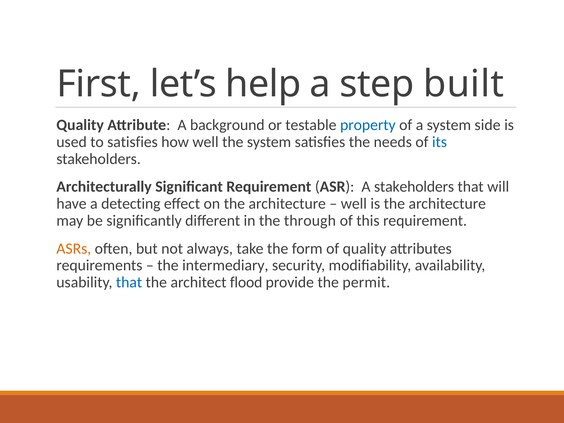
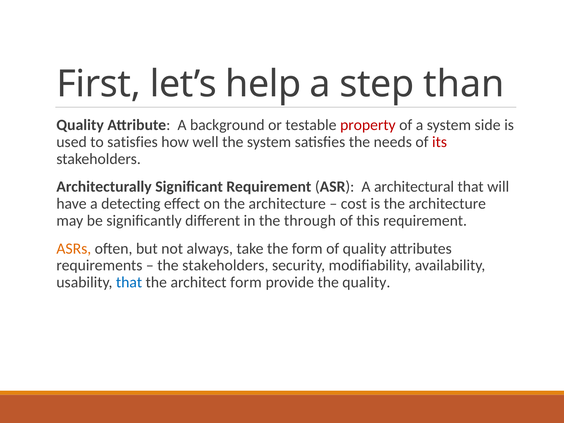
built: built -> than (464, 84)
property colour: blue -> red (368, 125)
its colour: blue -> red (440, 142)
A stakeholders: stakeholders -> architectural (414, 187)
well: well -> cost (354, 204)
the intermediary: intermediary -> stakeholders (225, 265)
architect flood: flood -> form (246, 282)
the permit: permit -> quality (366, 282)
